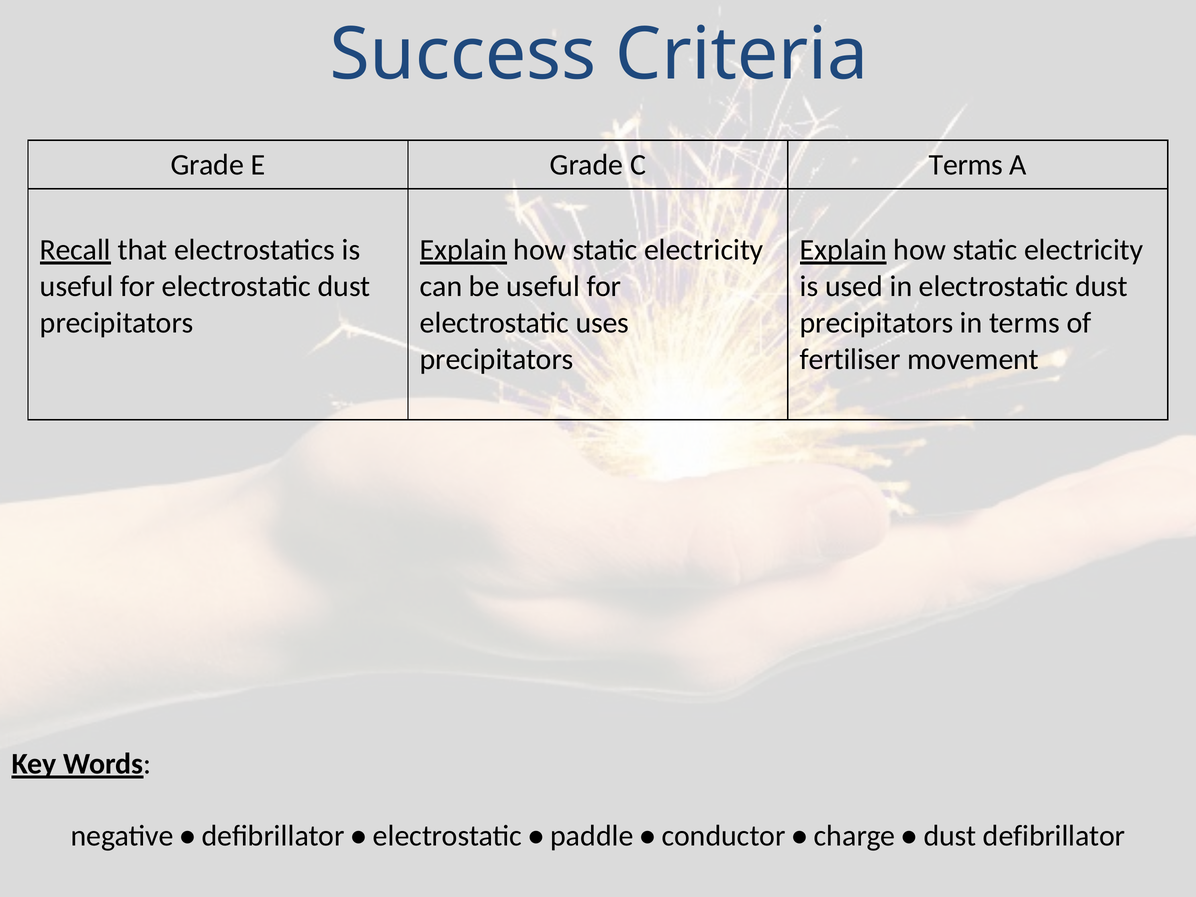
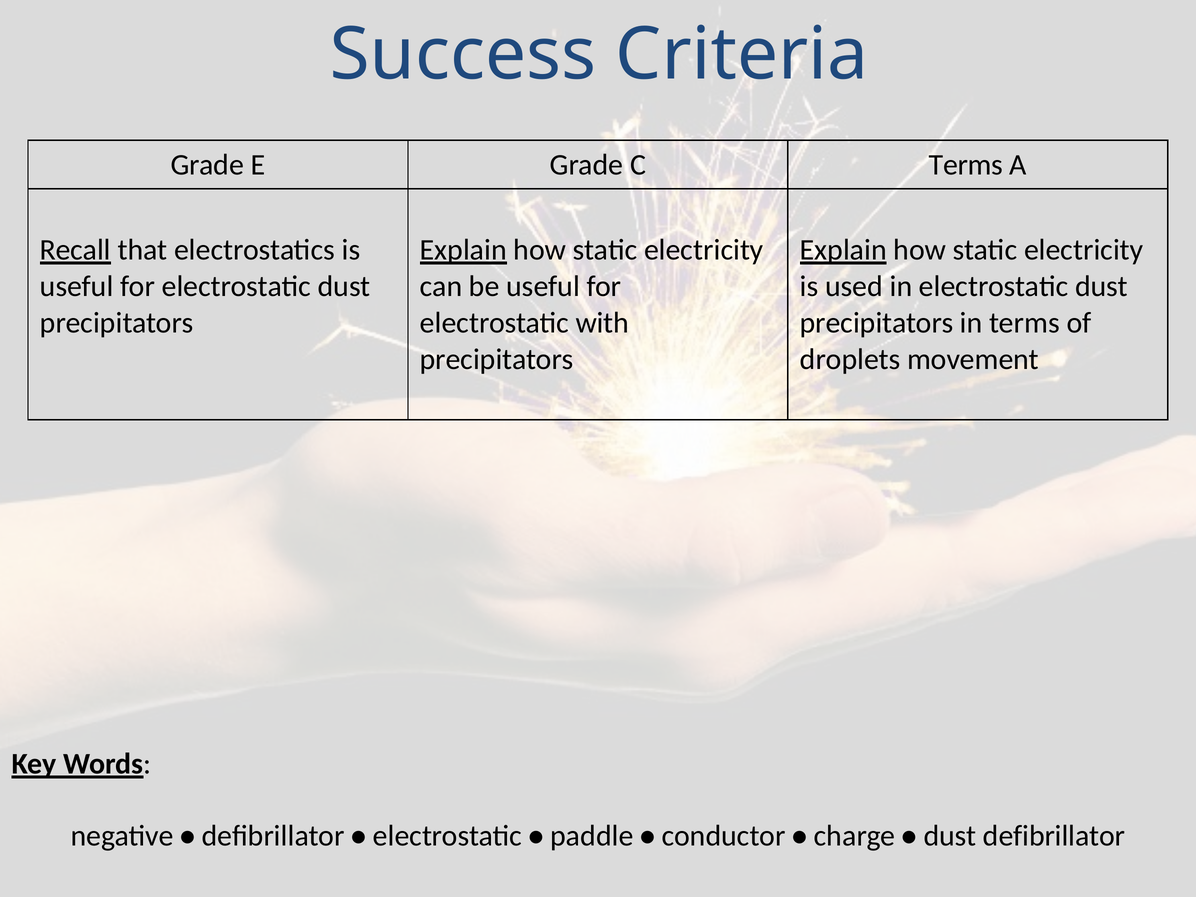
uses: uses -> with (602, 323)
fertiliser: fertiliser -> droplets (850, 359)
